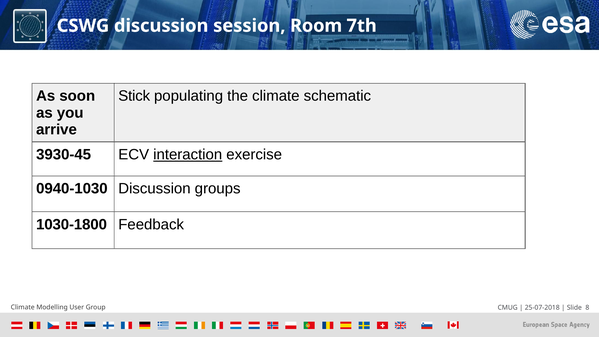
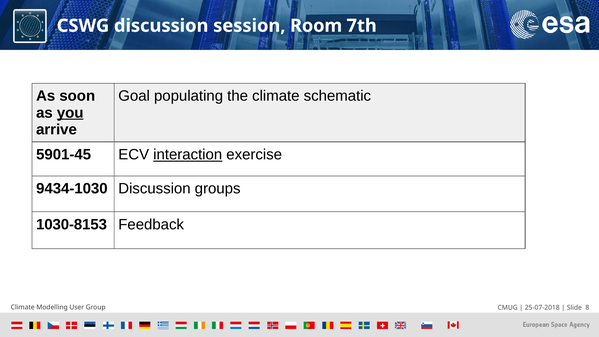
Stick: Stick -> Goal (134, 96)
you underline: none -> present (70, 113)
3930-45: 3930-45 -> 5901-45 (64, 155)
0940-1030: 0940-1030 -> 9434-1030 (72, 189)
1030-1800: 1030-1800 -> 1030-8153 (72, 225)
